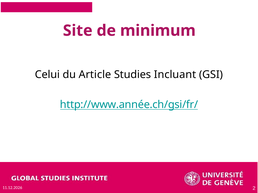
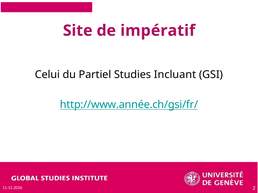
minimum: minimum -> impératif (158, 31)
Article: Article -> Partiel (95, 75)
